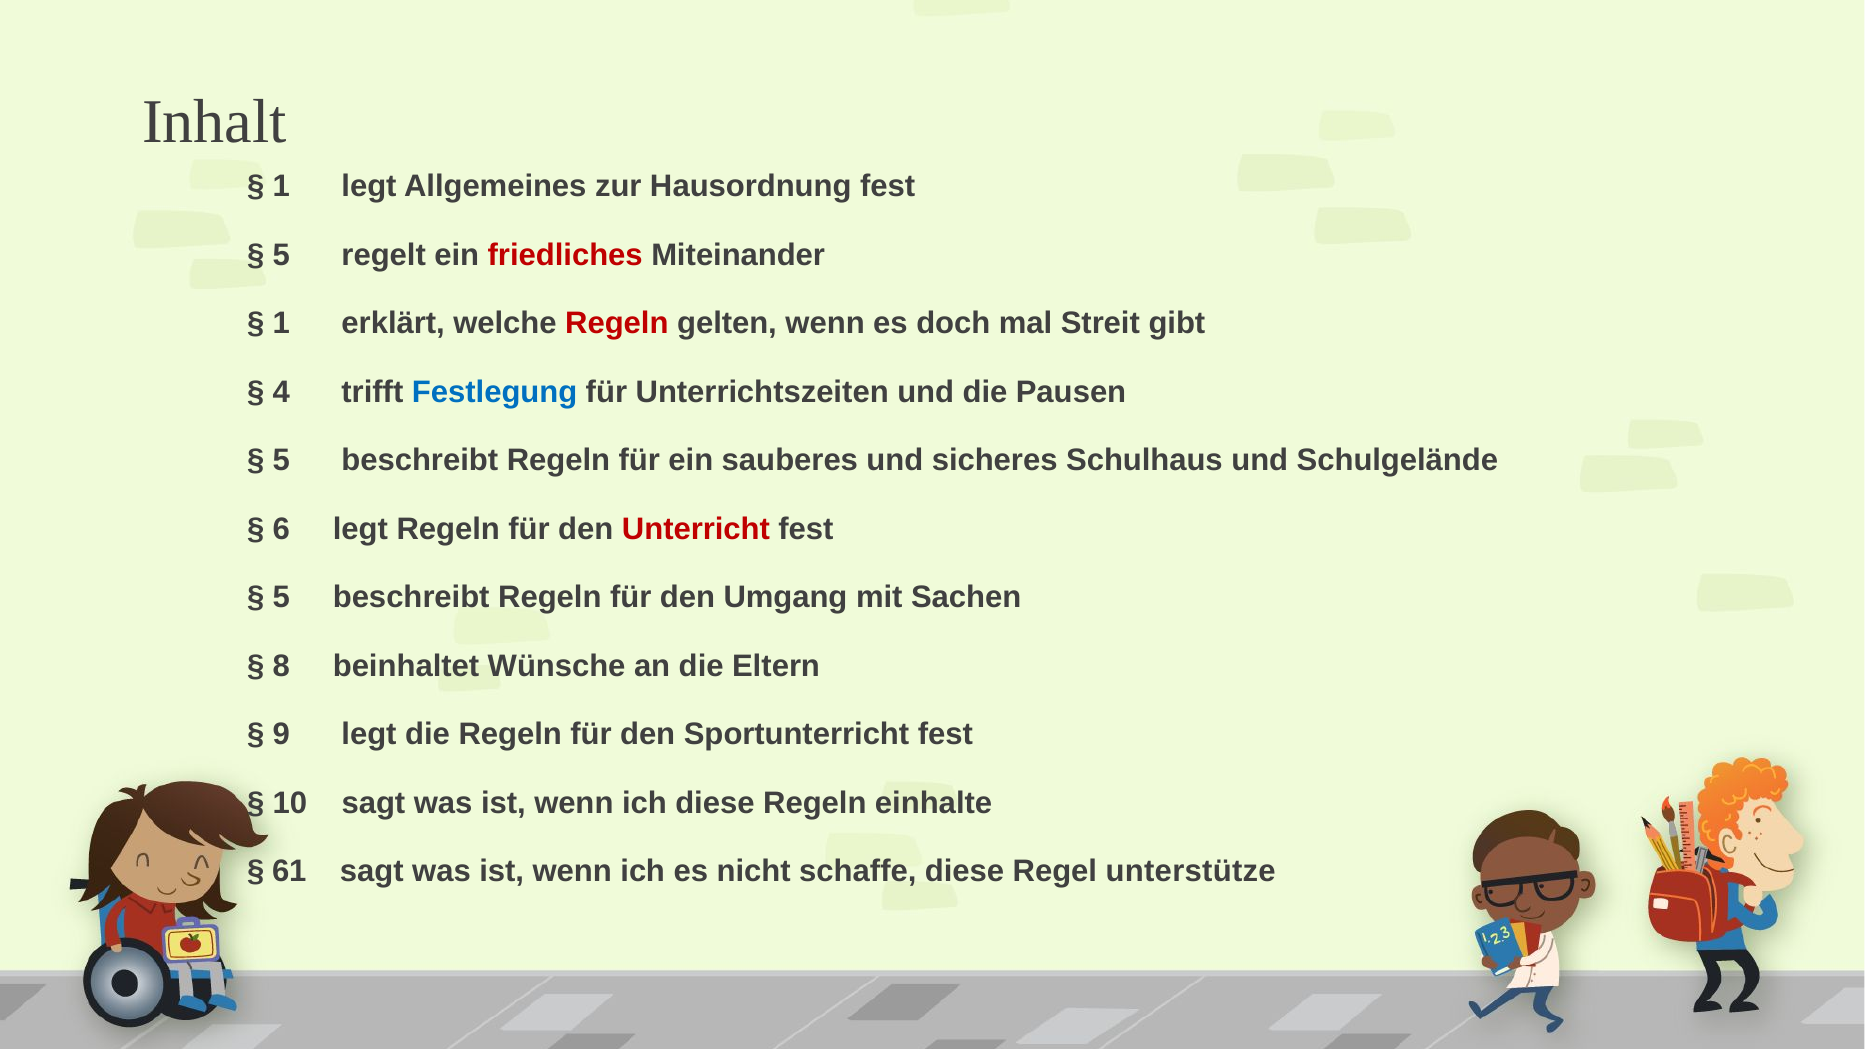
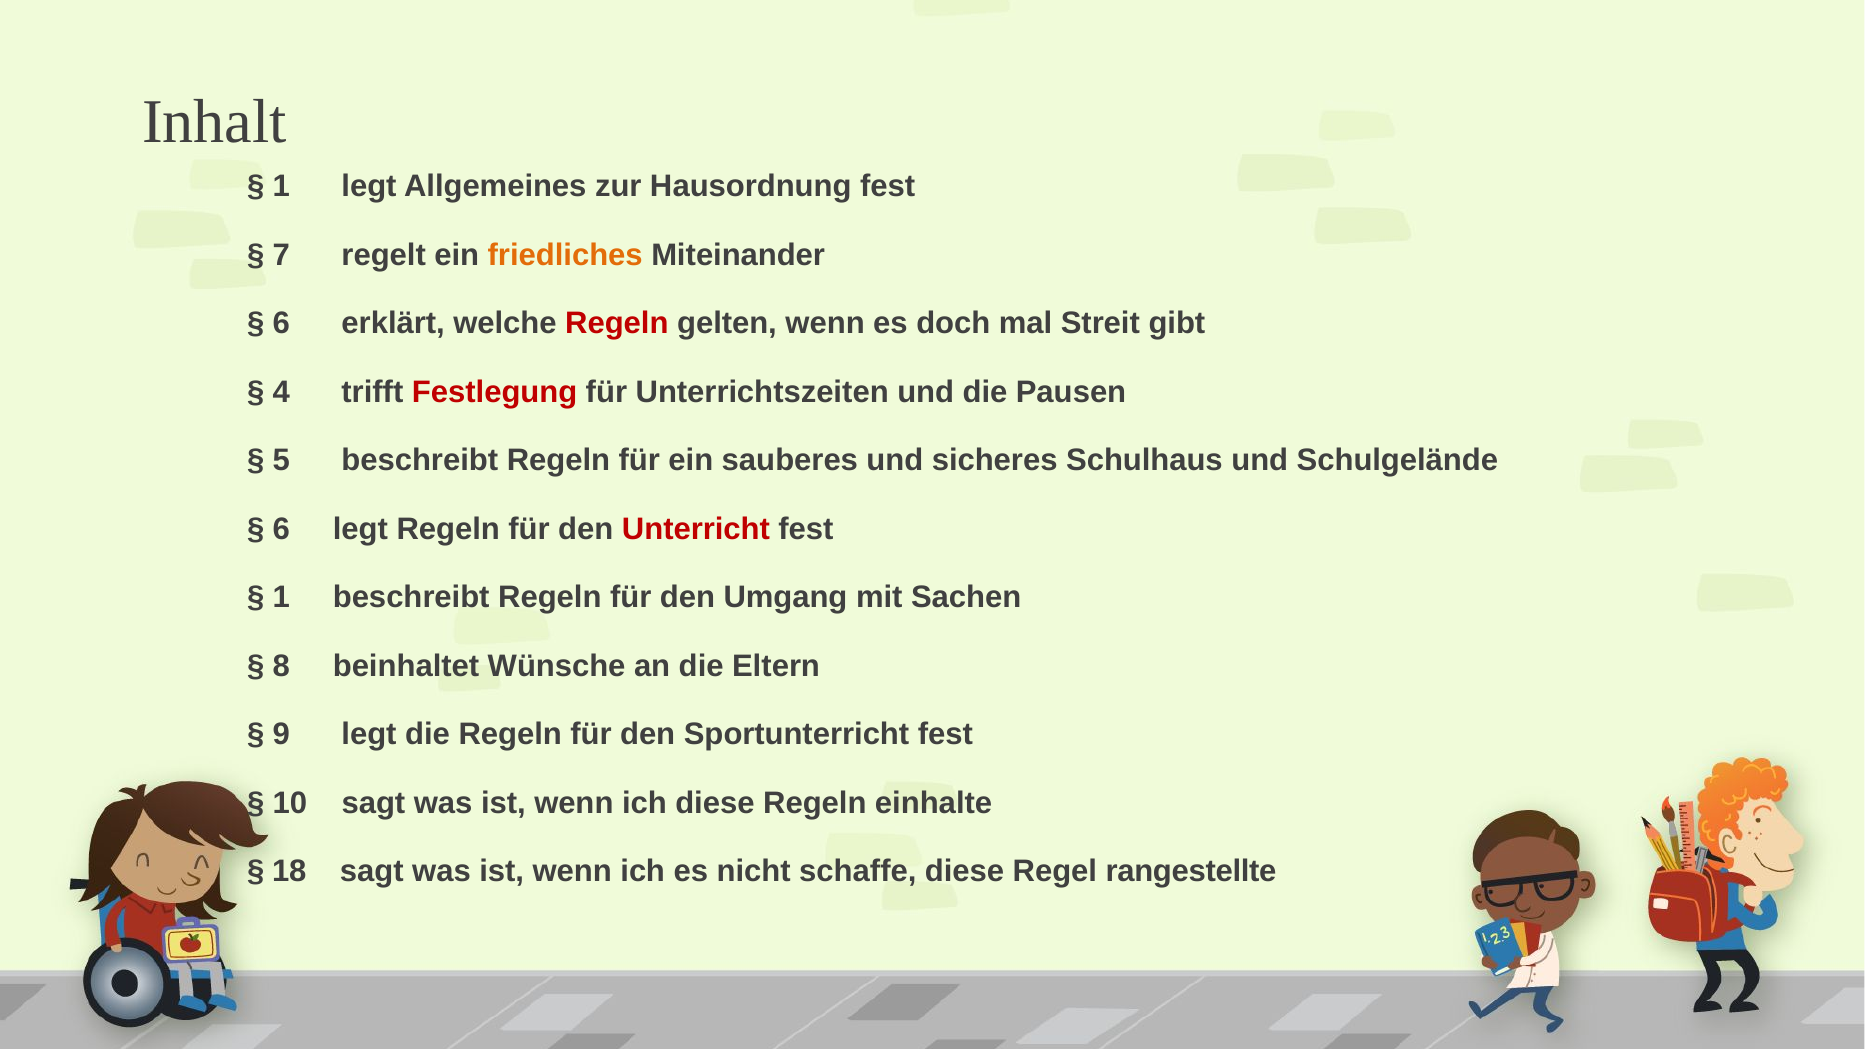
5: 5 -> 7 (281, 255)
friedliches colour: red -> orange (565, 255)
1: 1 -> 6 (281, 324)
Festlegung colour: blue -> red (495, 392)
5: 5 -> 1 (281, 598)
61: 61 -> 18 (289, 872)
unterstütze: unterstütze -> rangestellte (1191, 872)
